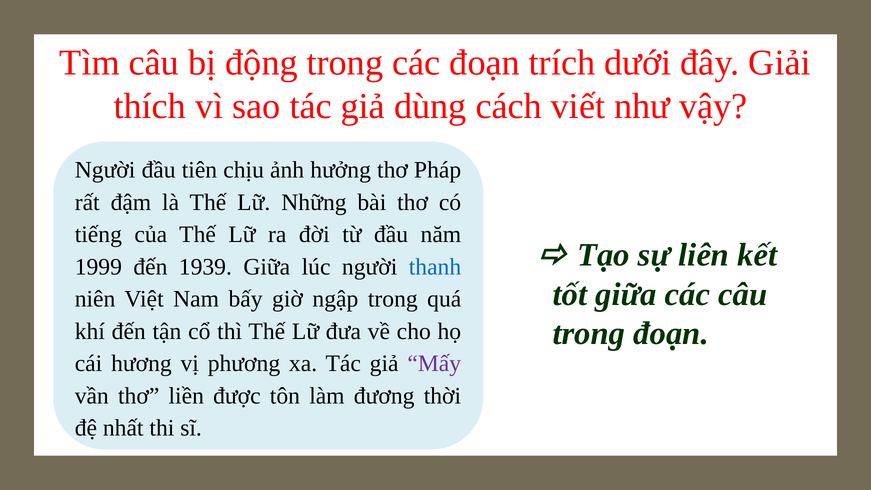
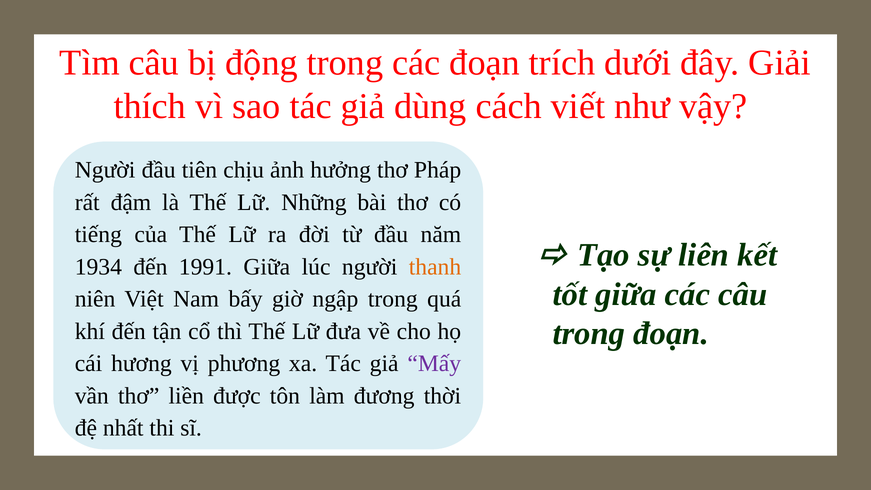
1999: 1999 -> 1934 (98, 267)
1939: 1939 -> 1991 (205, 267)
thanh colour: blue -> orange (435, 267)
